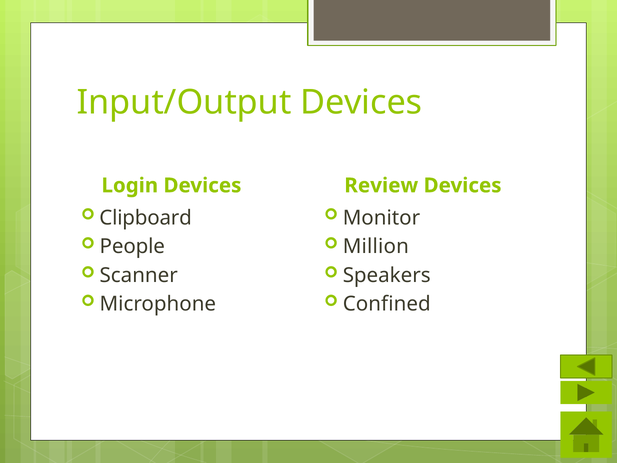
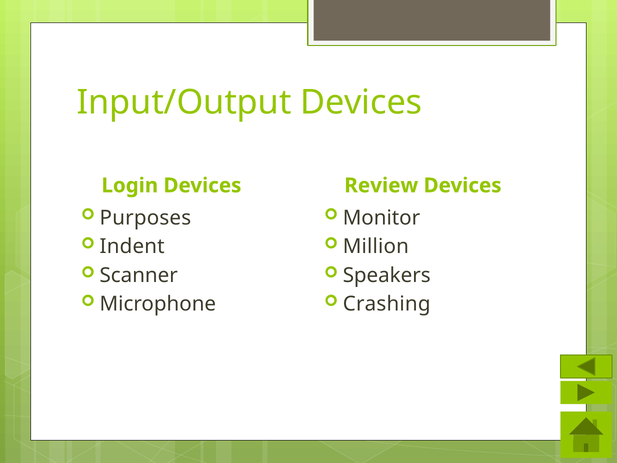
Clipboard: Clipboard -> Purposes (145, 218)
People: People -> Indent (132, 246)
Confined: Confined -> Crashing (387, 304)
